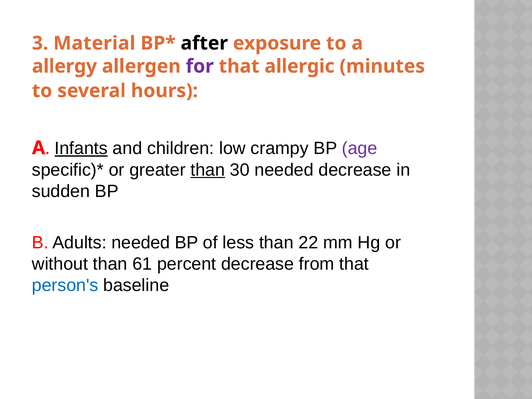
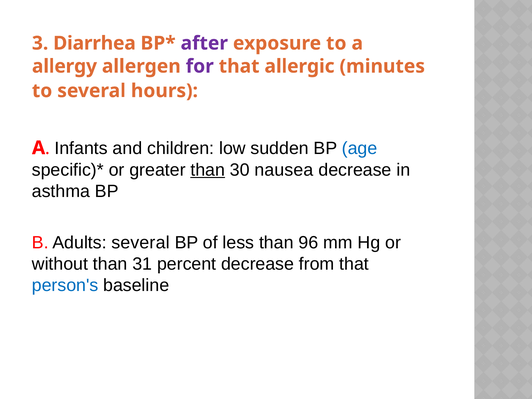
Material: Material -> Diarrhea (94, 43)
after colour: black -> purple (204, 43)
Infants underline: present -> none (81, 148)
crampy: crampy -> sudden (280, 148)
age colour: purple -> blue (360, 148)
30 needed: needed -> nausea (284, 170)
sudden: sudden -> asthma (61, 191)
Adults needed: needed -> several (141, 243)
22: 22 -> 96 (308, 243)
61: 61 -> 31 (142, 264)
